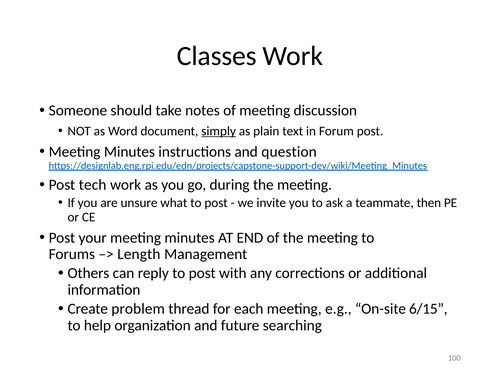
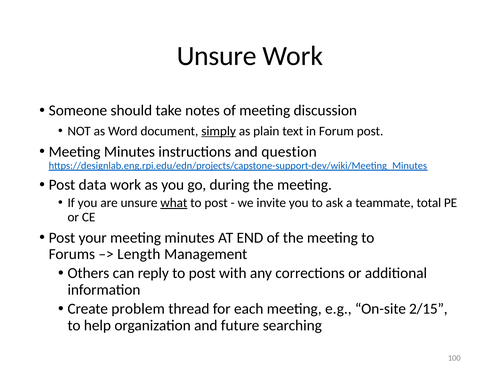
Classes: Classes -> Unsure (217, 56)
tech: tech -> data (93, 185)
what underline: none -> present (174, 203)
then: then -> total (429, 203)
6/15: 6/15 -> 2/15 (428, 309)
